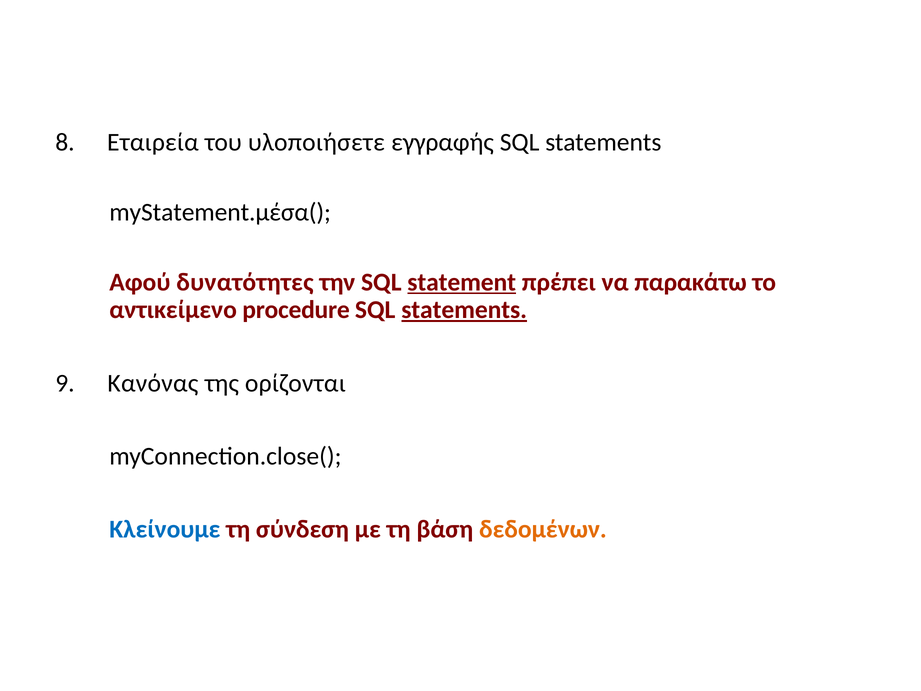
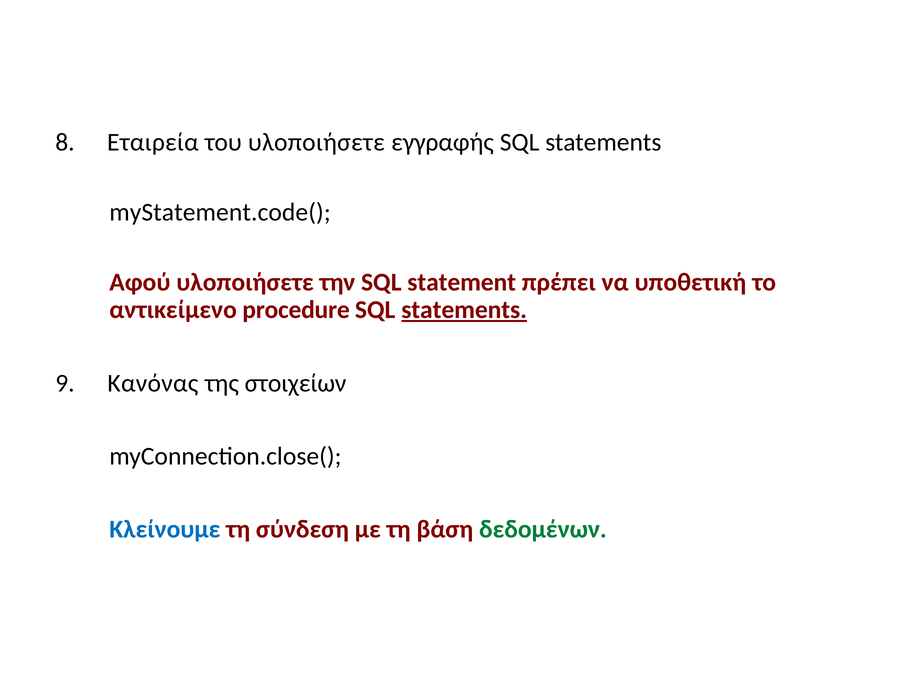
myStatement.μέσα(: myStatement.μέσα( -> myStatement.code( (220, 212)
Αφού δυνατότητες: δυνατότητες -> υλοποιήσετε (245, 282)
statement underline: present -> none (462, 282)
παρακάτω: παρακάτω -> υποθετική (690, 282)
ορίζονται: ορίζονται -> στοιχείων (296, 383)
δεδομένων colour: orange -> green (543, 529)
